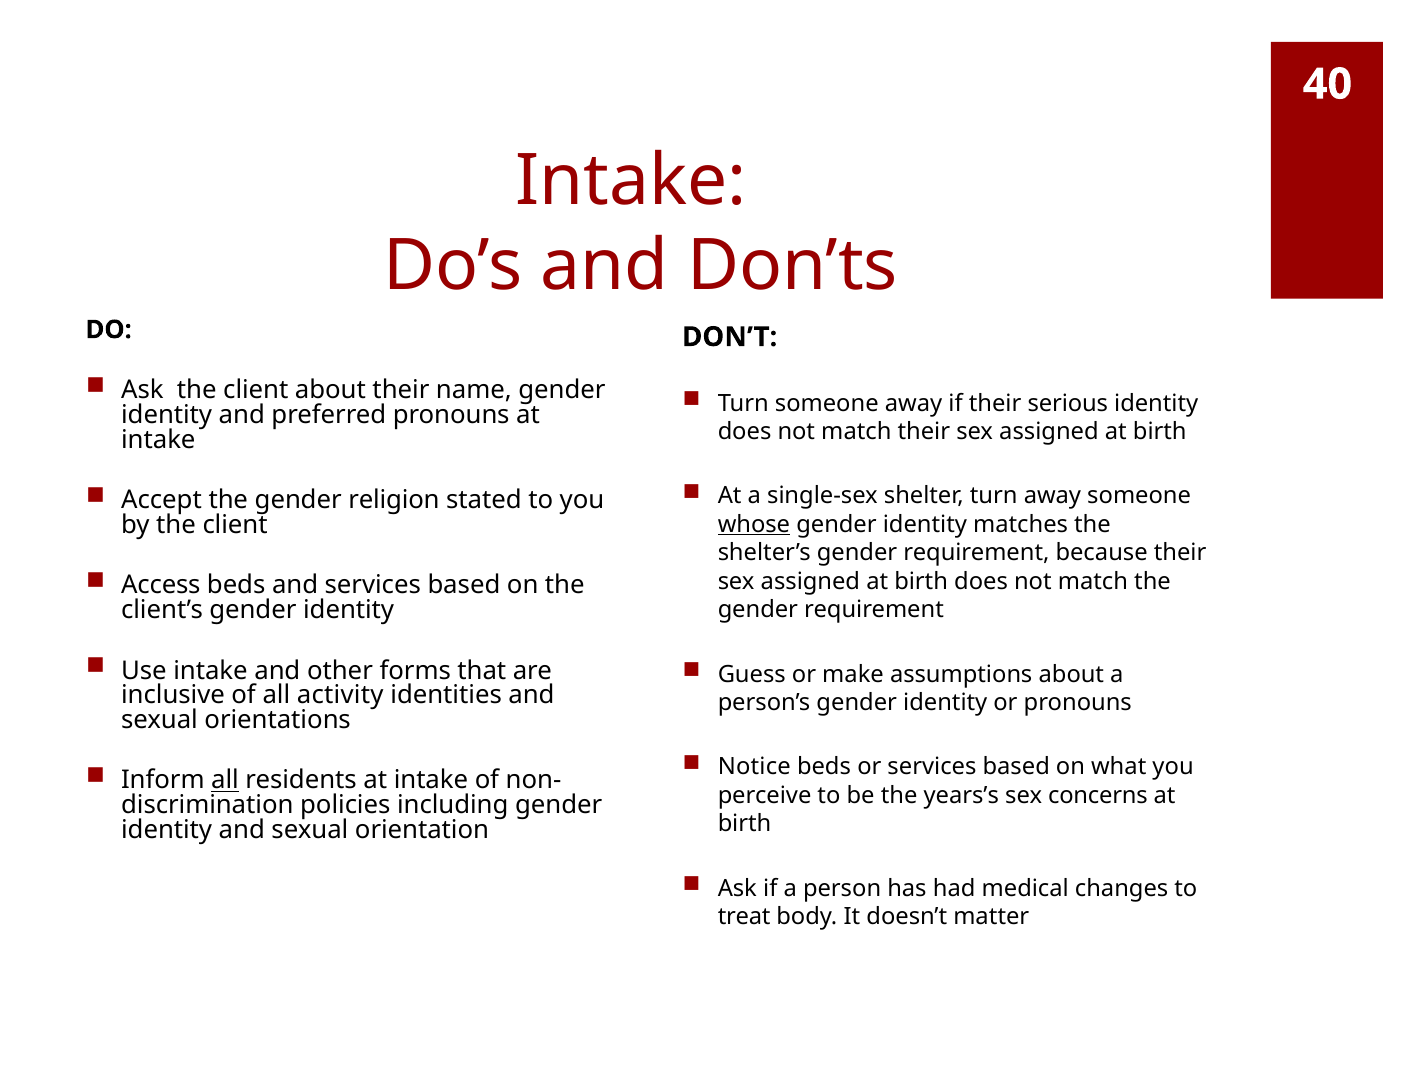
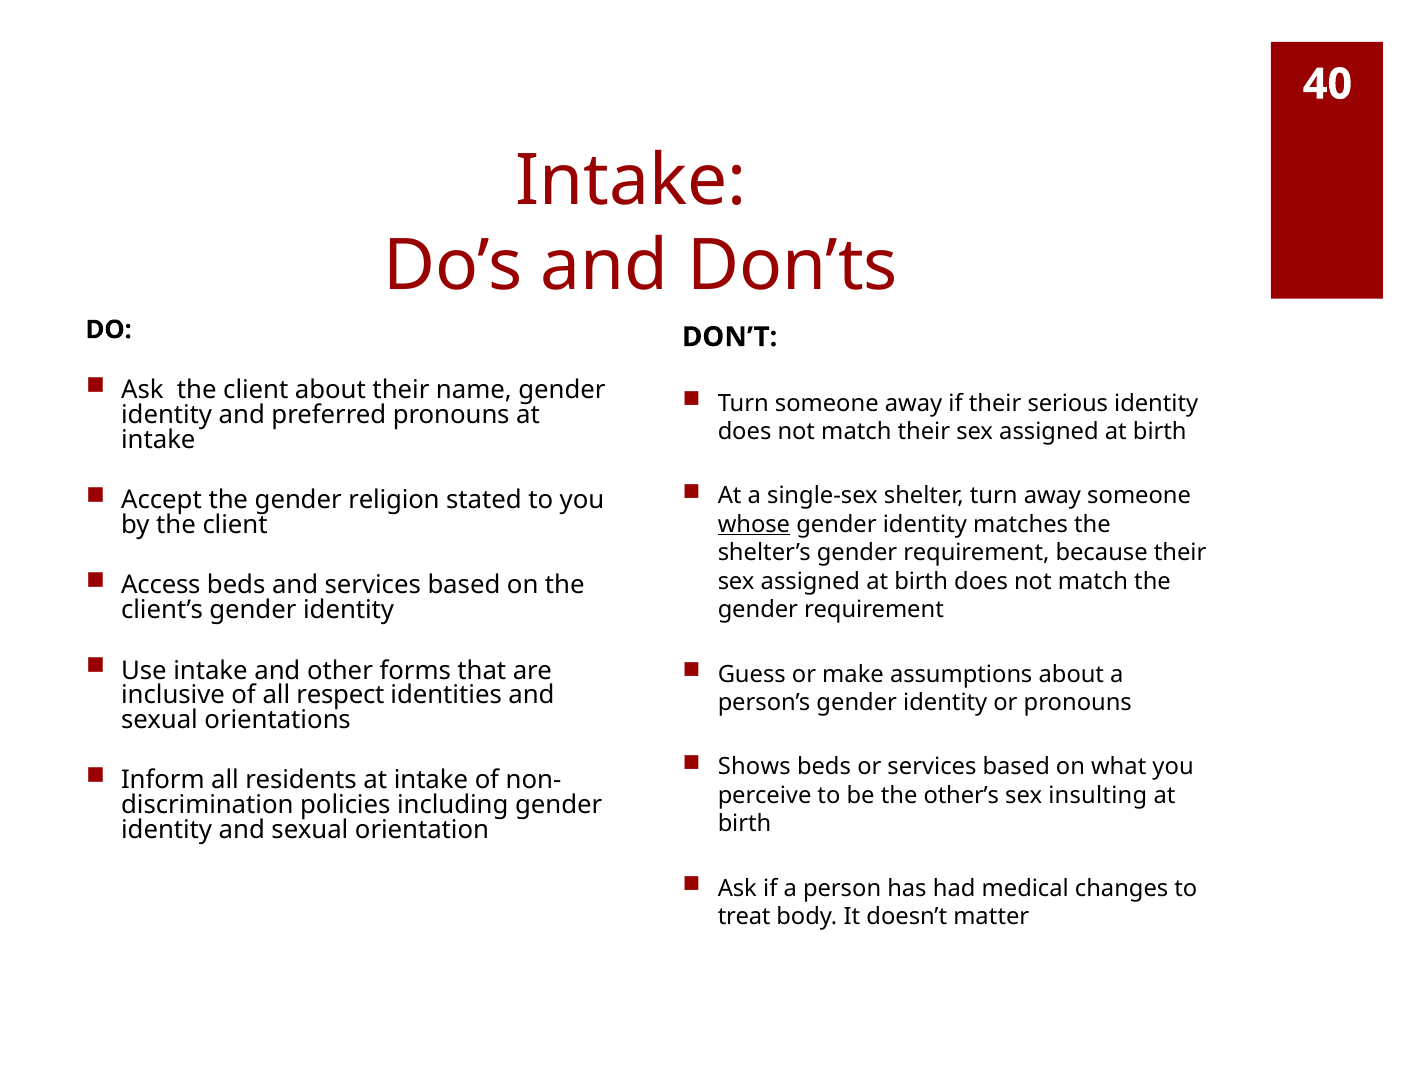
activity: activity -> respect (340, 695)
Notice: Notice -> Shows (754, 767)
all underline: present -> none (225, 780)
years’s: years’s -> other’s (961, 795)
concerns: concerns -> insulting (1098, 795)
